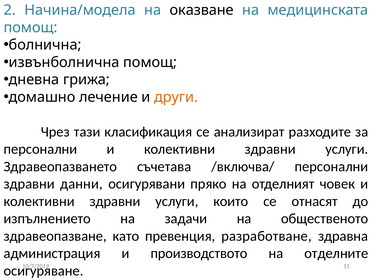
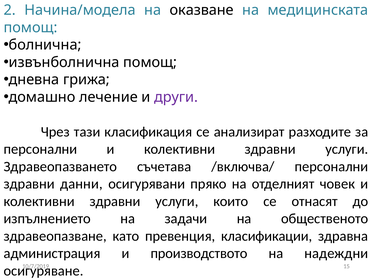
други colour: orange -> purple (176, 97)
разработване: разработване -> класификации (267, 236)
отделните: отделните -> надеждни (336, 253)
